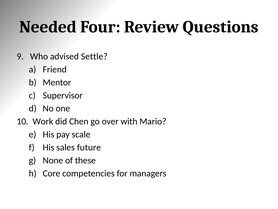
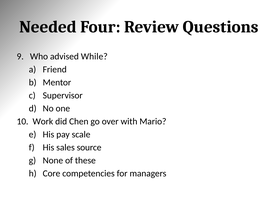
Settle: Settle -> While (94, 56)
future: future -> source (89, 147)
